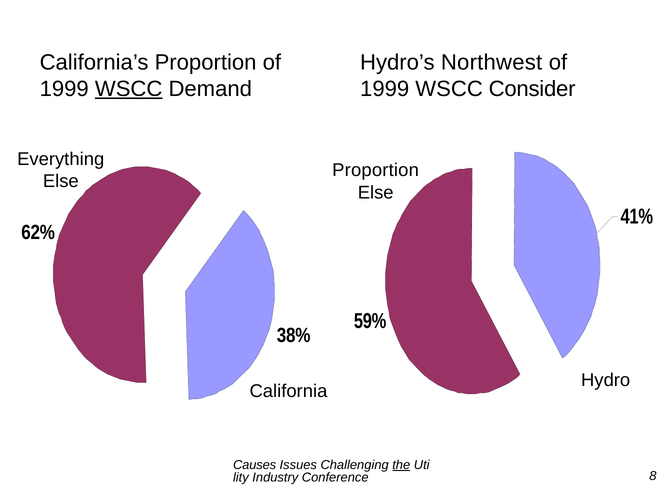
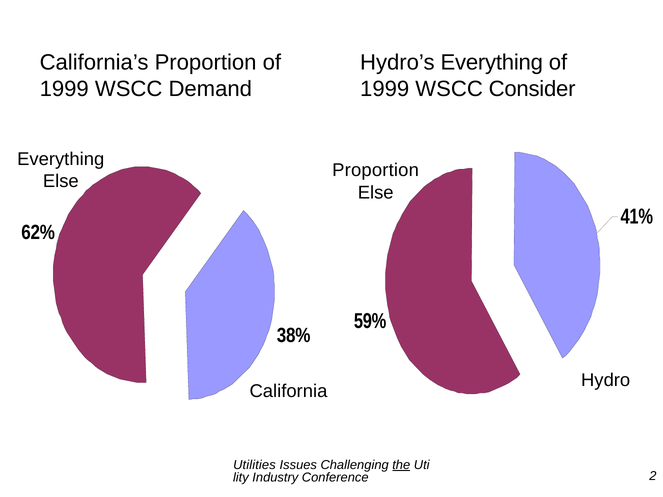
Hydro’s Northwest: Northwest -> Everything (492, 62)
WSCC underline: present -> none (129, 89)
Causes: Causes -> Utilities (254, 465)
8: 8 -> 2 (653, 476)
